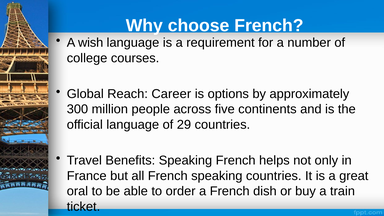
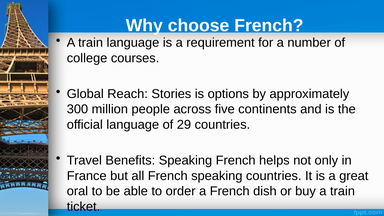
wish: wish -> train (91, 43)
Career: Career -> Stories (171, 94)
